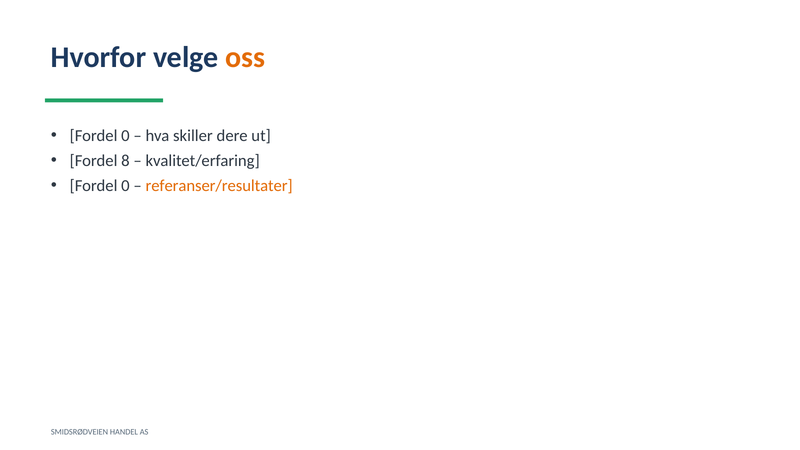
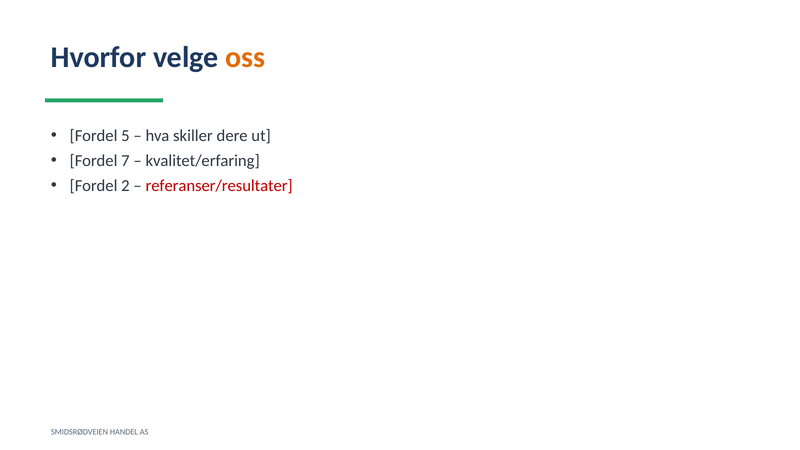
0: 0 -> 5 (125, 135)
8: 8 -> 7 (125, 161)
0: 0 -> 2 (125, 186)
referanser/resultater colour: orange -> red (219, 186)
